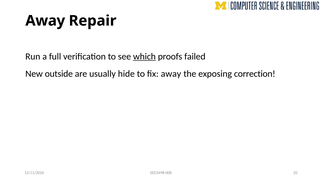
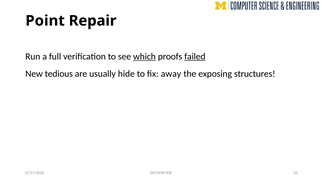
Away: Away -> Point (45, 21)
failed underline: none -> present (195, 56)
outside: outside -> tedious (59, 74)
correction: correction -> structures (255, 74)
